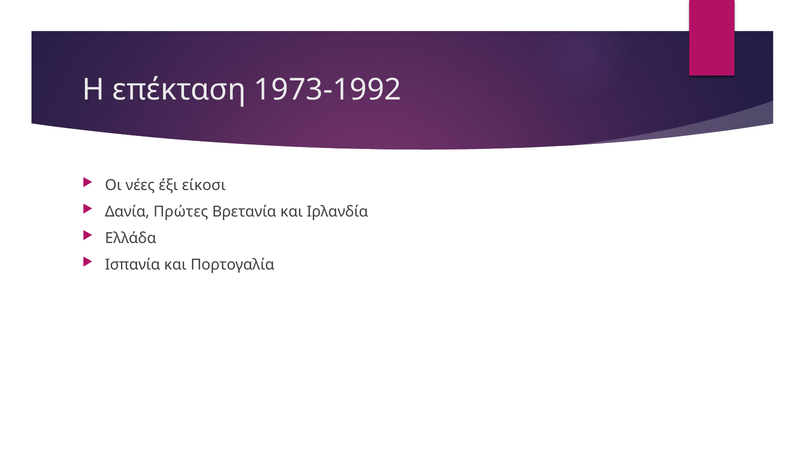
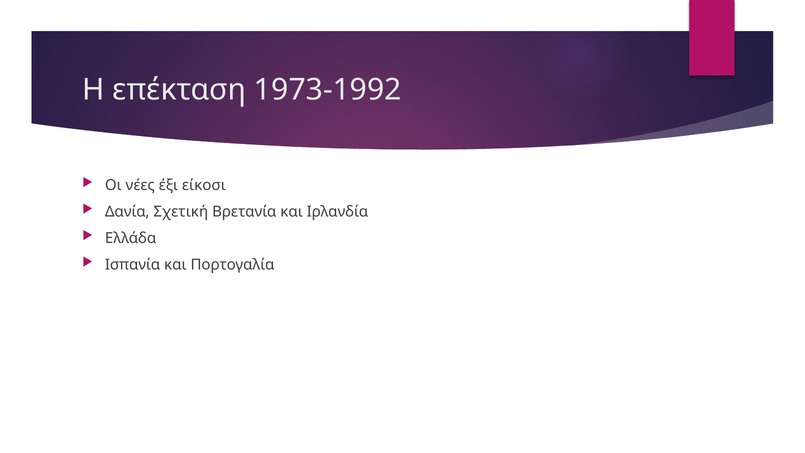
Πρώτες: Πρώτες -> Σχετική (181, 212)
